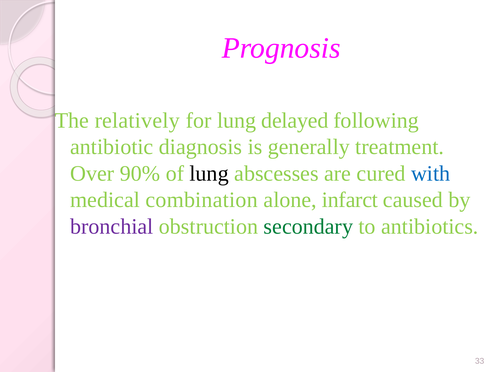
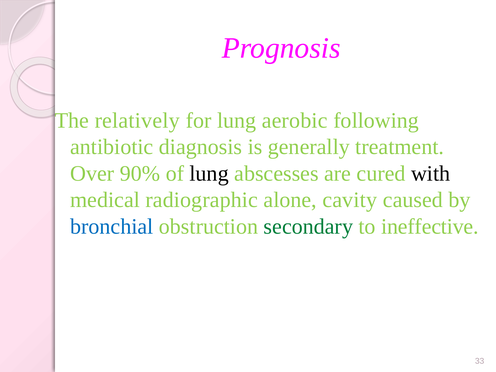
delayed: delayed -> aerobic (295, 121)
with colour: blue -> black (431, 173)
combination: combination -> radiographic (202, 200)
infarct: infarct -> cavity (350, 200)
bronchial colour: purple -> blue (112, 226)
antibiotics: antibiotics -> ineffective (430, 226)
